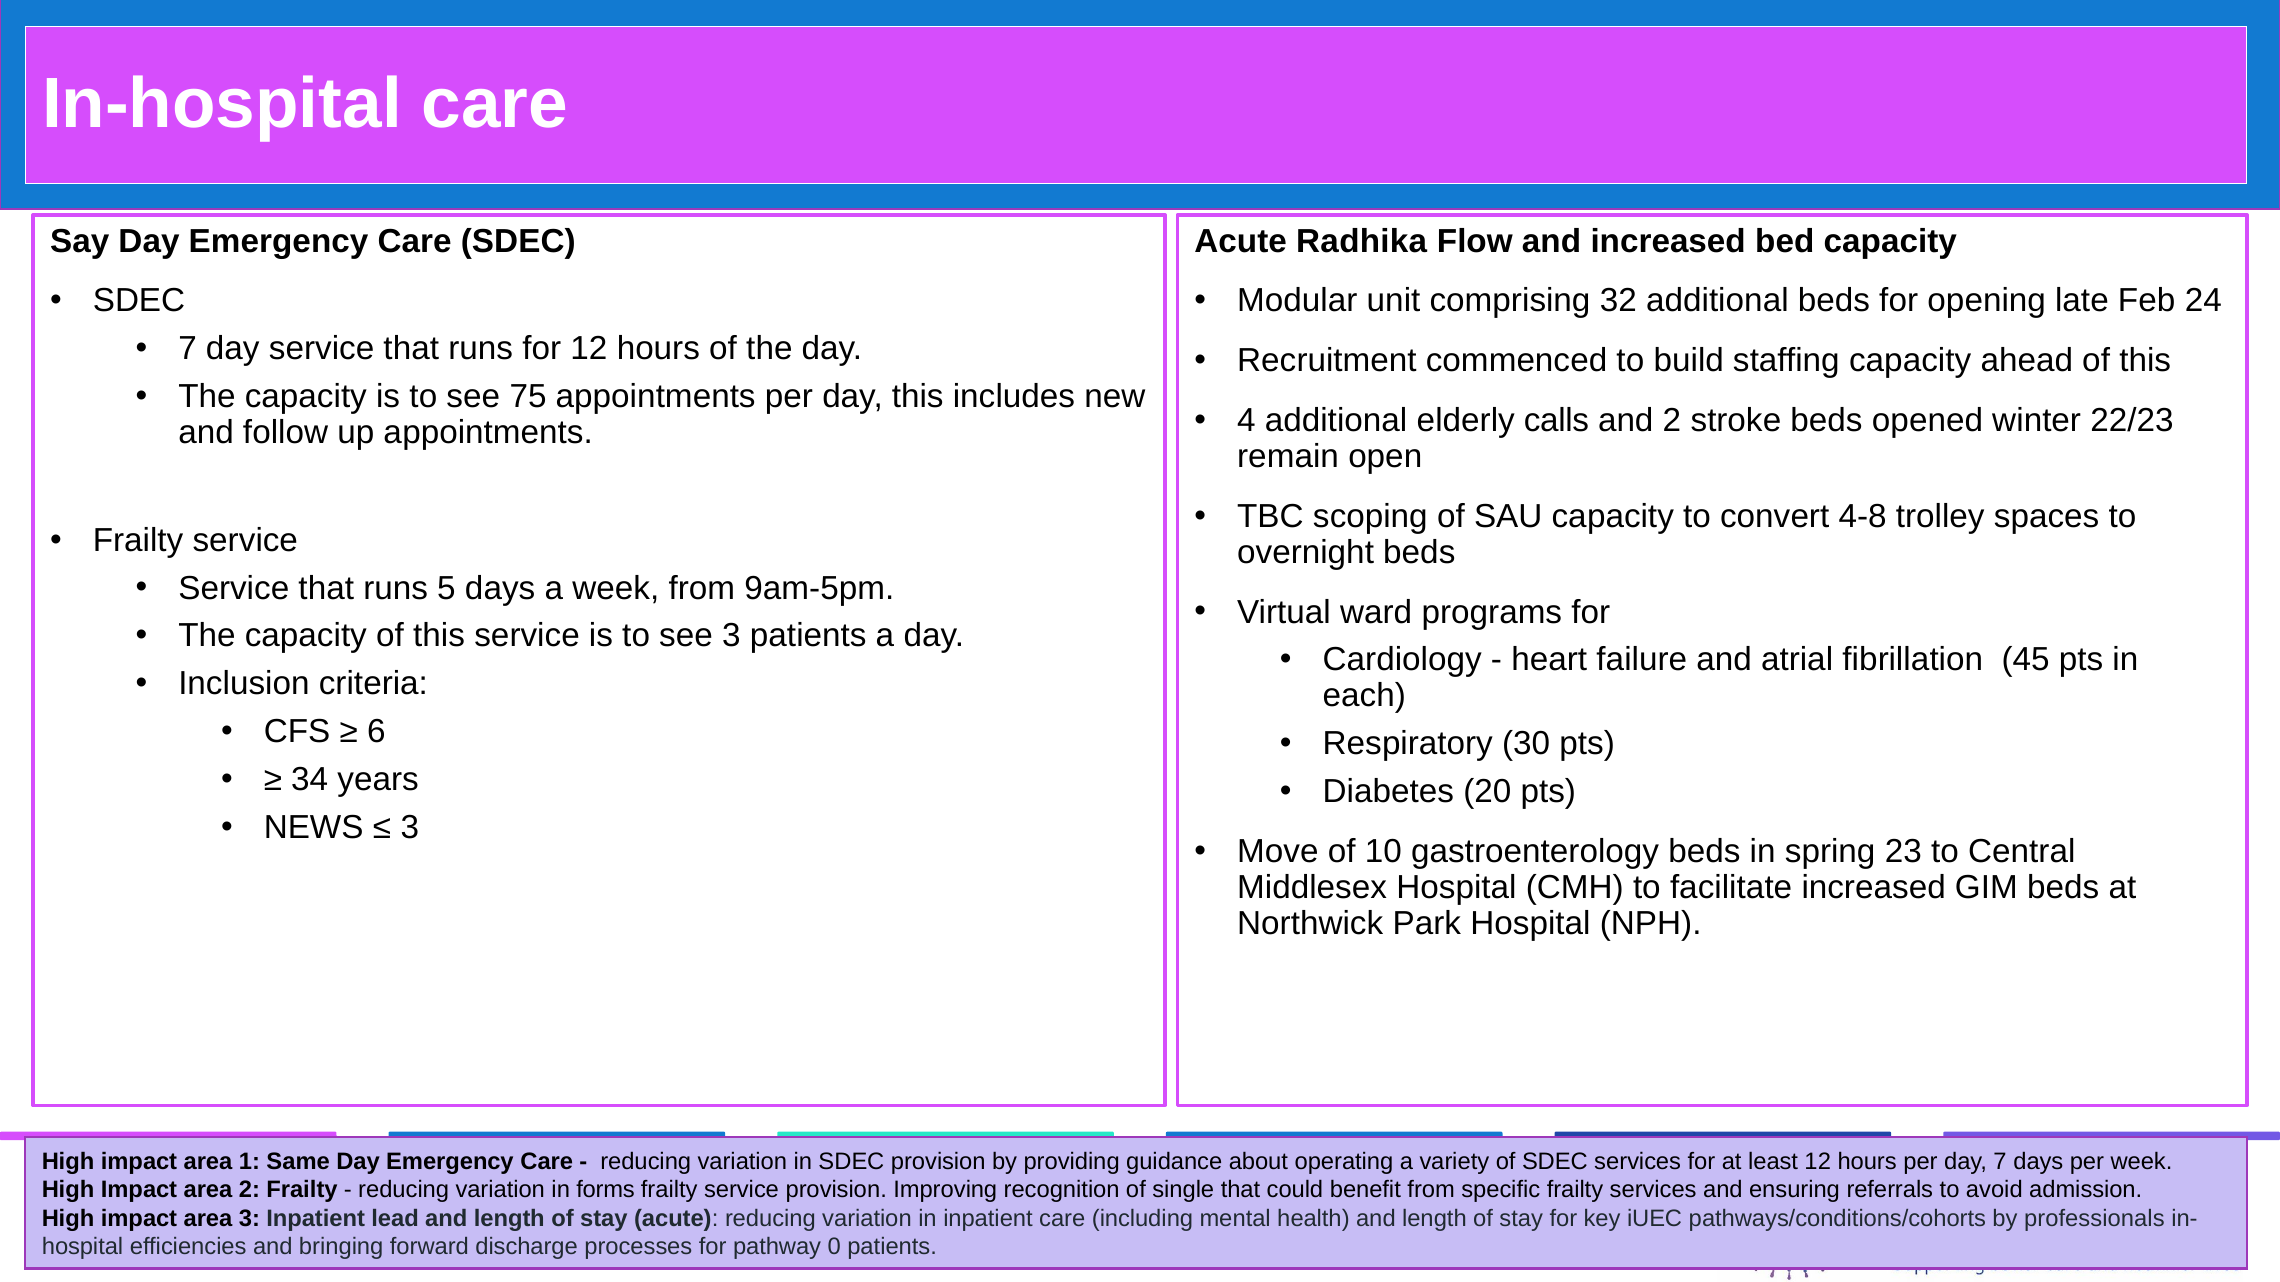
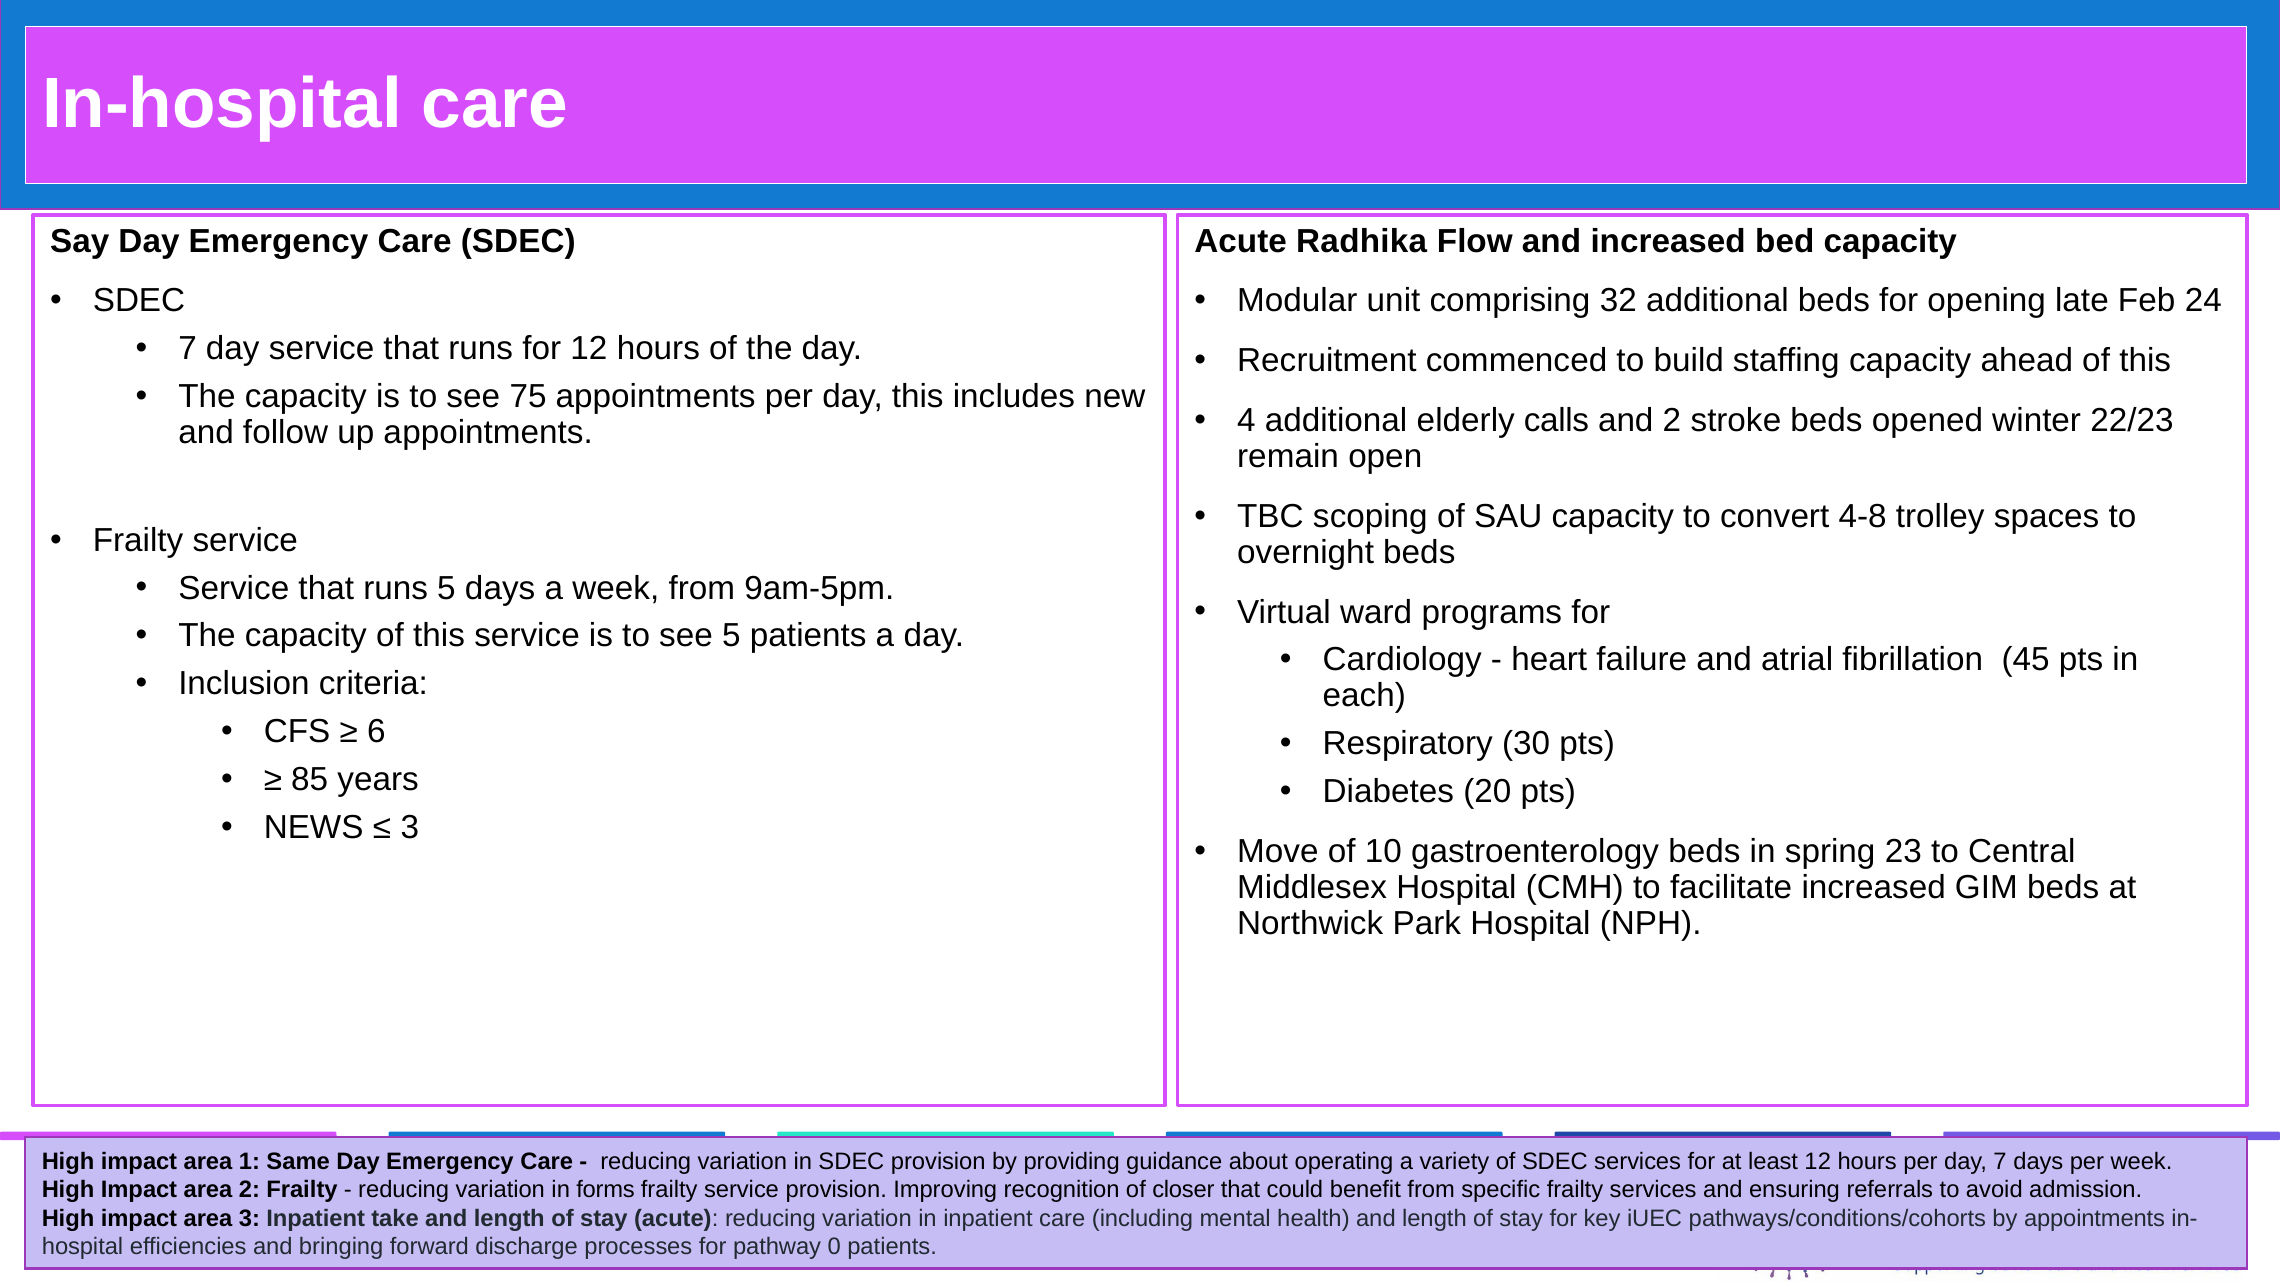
see 3: 3 -> 5 (731, 636)
34: 34 -> 85 (310, 780)
single: single -> closer (1183, 1190)
lead: lead -> take (395, 1219)
by professionals: professionals -> appointments (2094, 1219)
